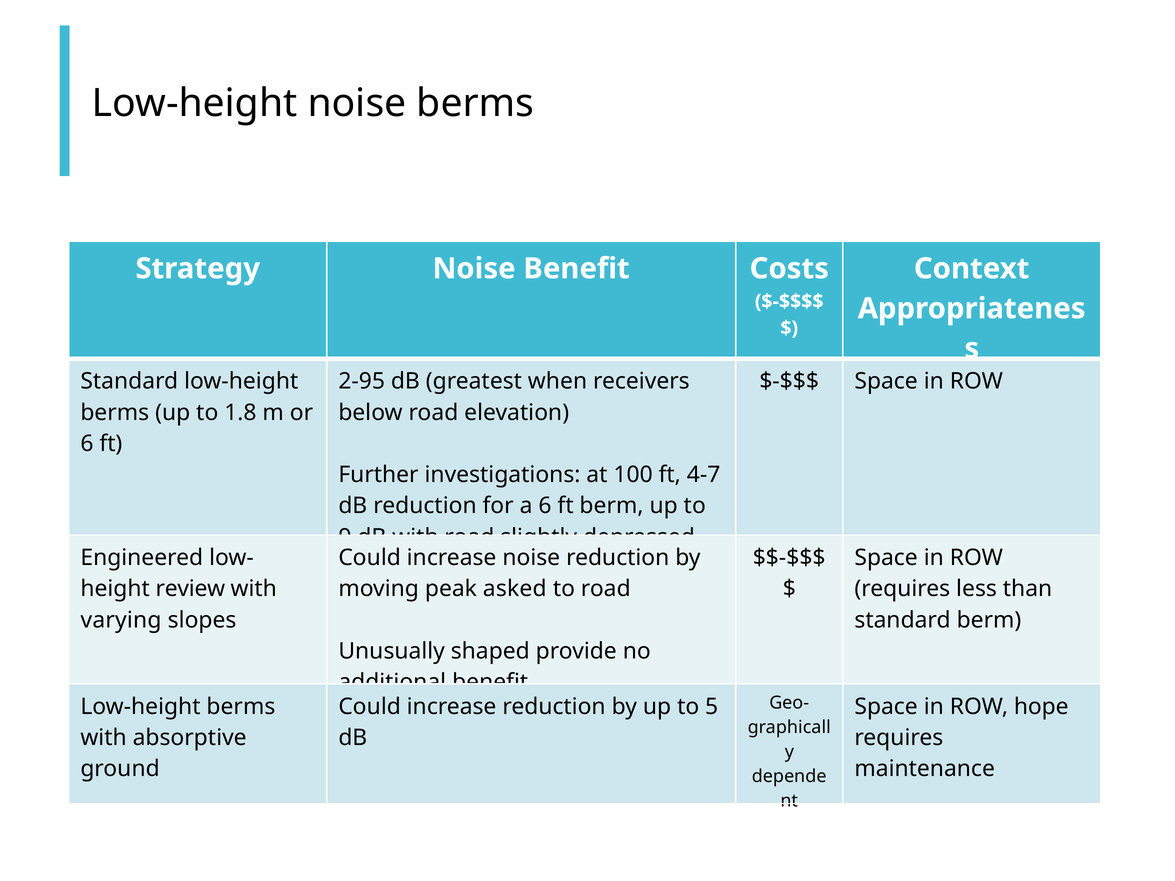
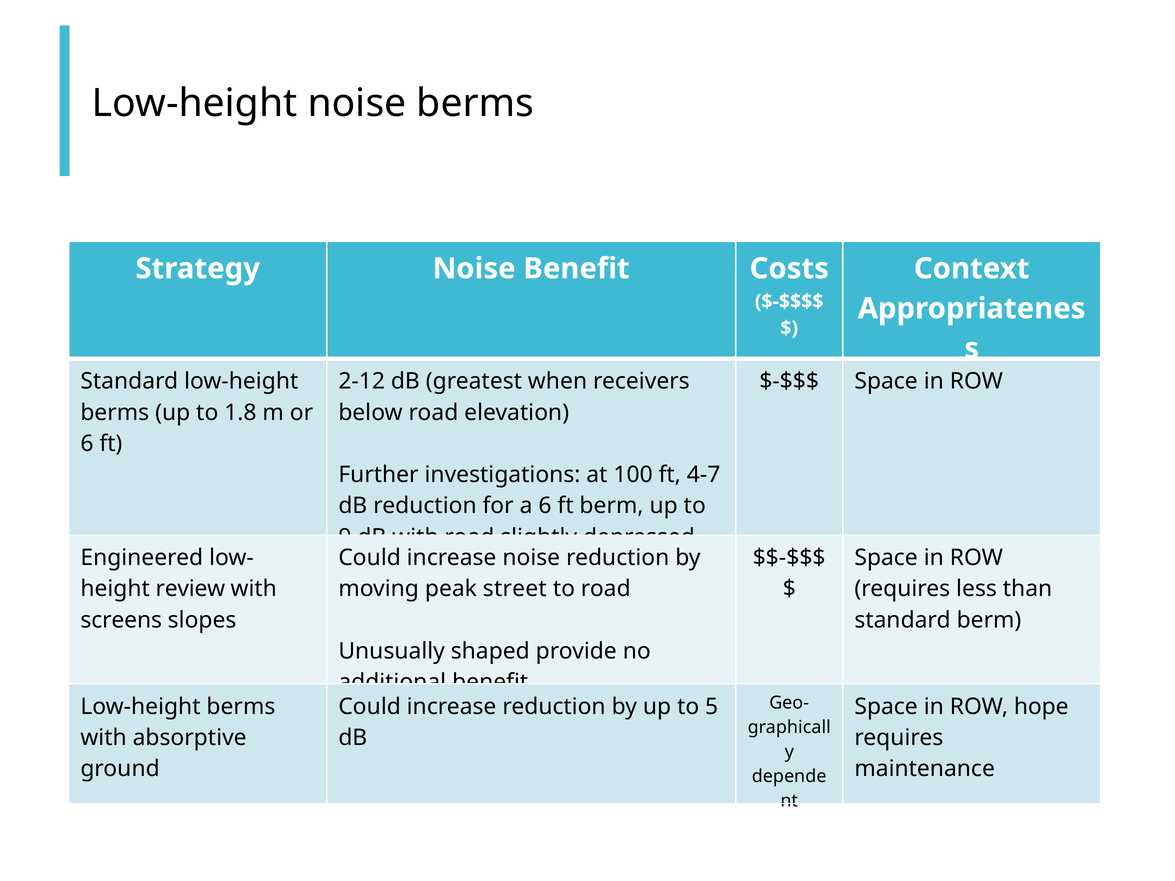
2-95: 2-95 -> 2-12 (362, 382)
asked: asked -> street (515, 589)
varying: varying -> screens (121, 620)
